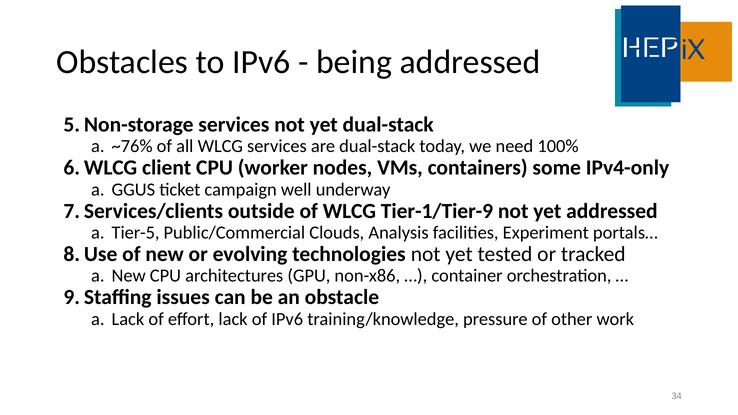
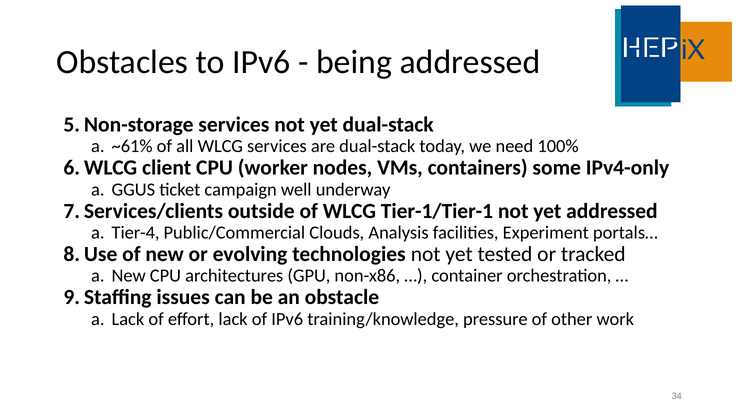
~76%: ~76% -> ~61% (132, 146)
Tier-1/Tier-9: Tier-1/Tier-9 -> Tier-1/Tier-1 (437, 211)
Tier-5: Tier-5 -> Tier-4 (136, 233)
